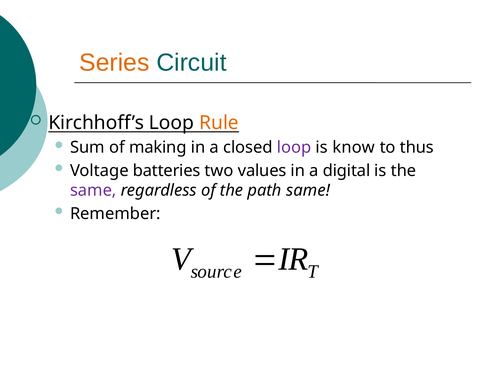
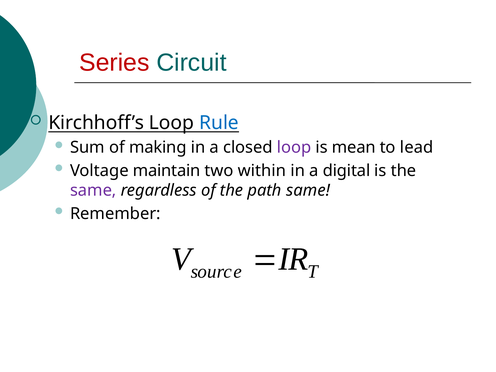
Series colour: orange -> red (114, 63)
Rule colour: orange -> blue (219, 123)
know: know -> mean (354, 147)
thus: thus -> lead (417, 147)
batteries: batteries -> maintain (167, 171)
values: values -> within (262, 171)
